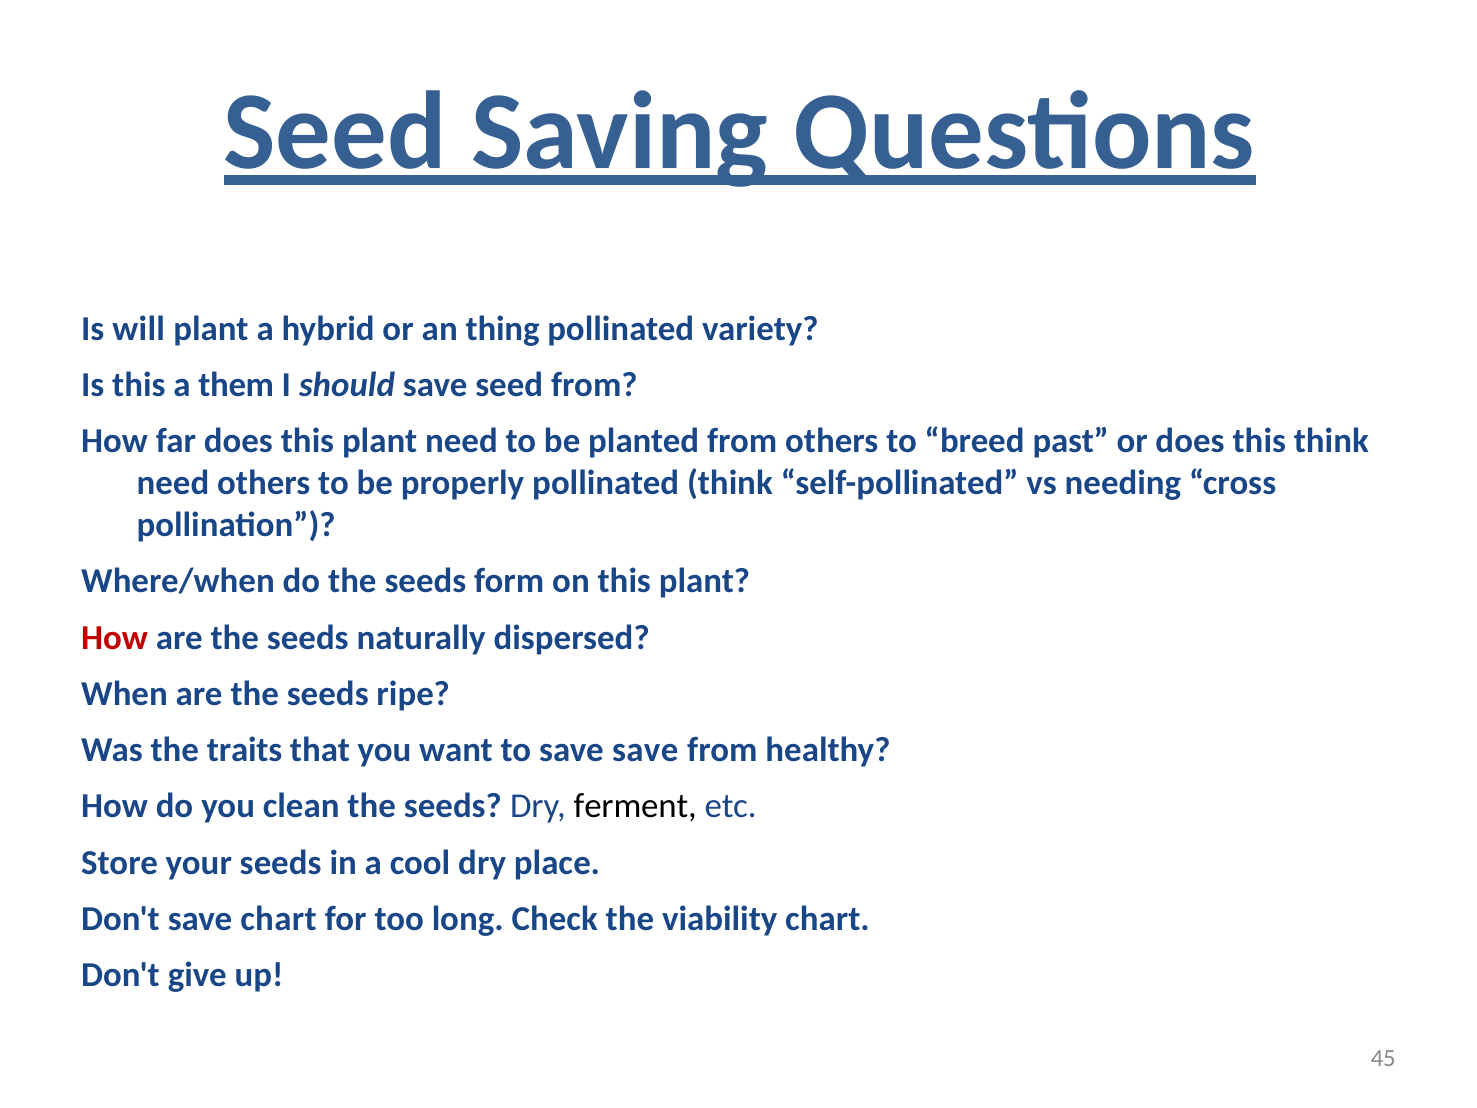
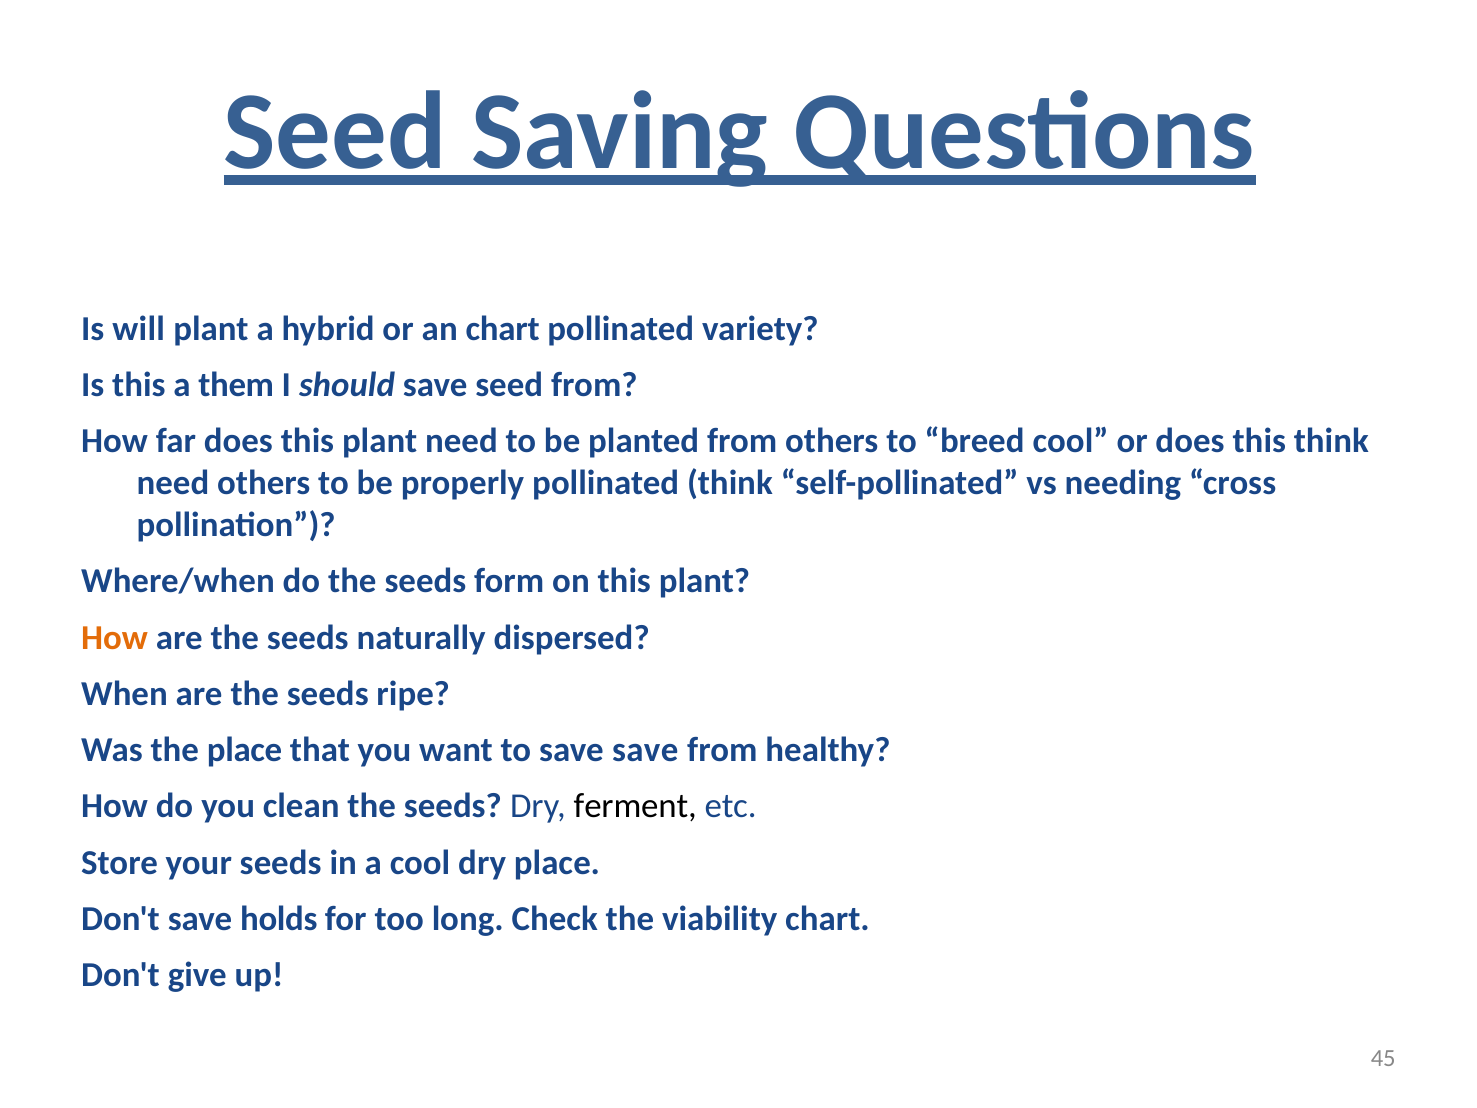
an thing: thing -> chart (503, 329)
breed past: past -> cool (1071, 441)
How colour: red -> orange (115, 638)
the traits: traits -> place (245, 750)
save chart: chart -> holds (279, 919)
